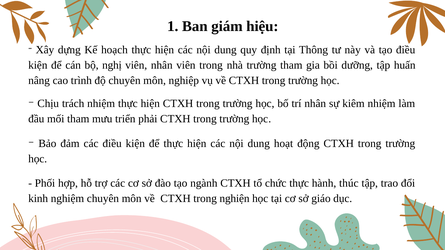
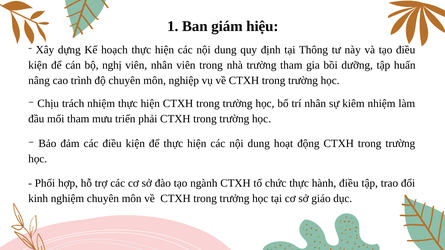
hành thúc: thúc -> điều (349, 183)
nghiện: nghiện -> trưởng (235, 199)
